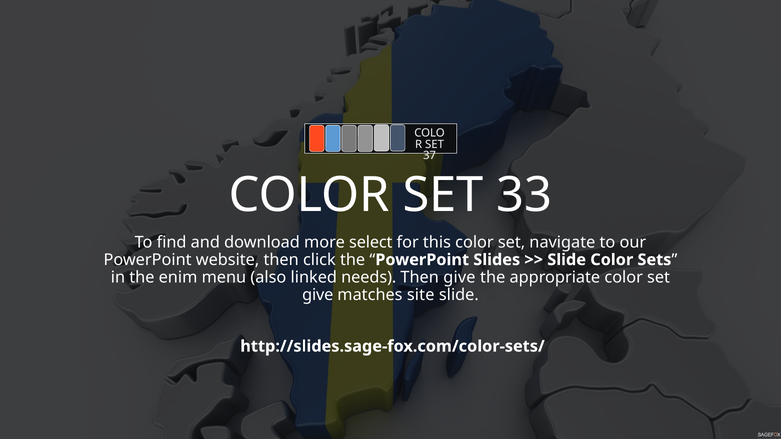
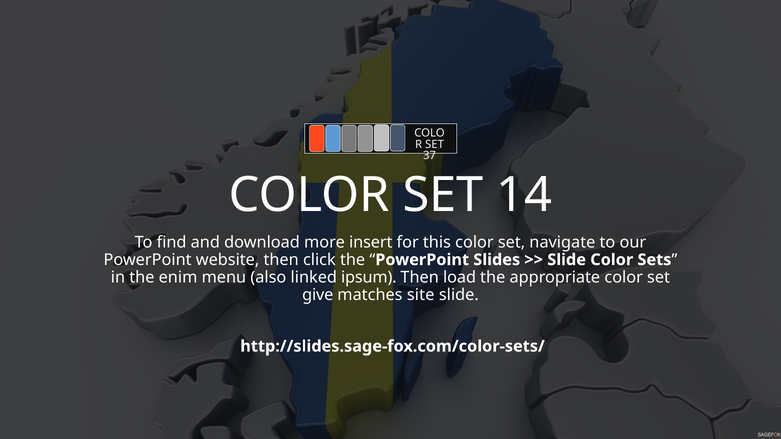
33: 33 -> 14 (524, 195)
select: select -> insert (371, 242)
needs: needs -> ipsum (369, 278)
Then give: give -> load (460, 278)
